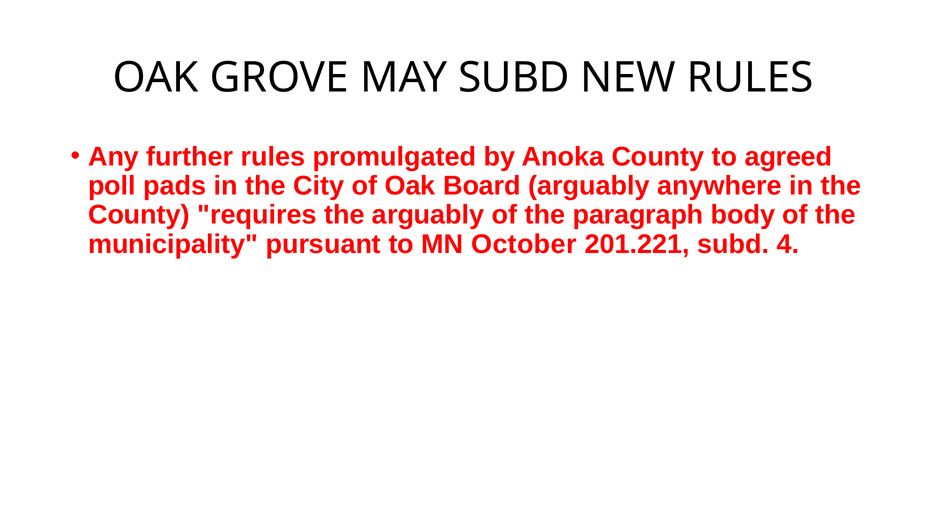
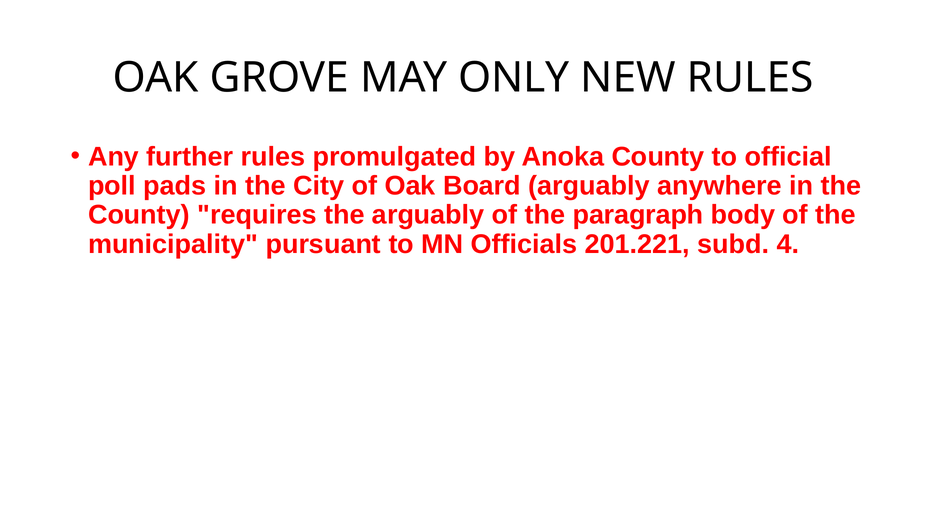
MAY SUBD: SUBD -> ONLY (514, 78)
agreed: agreed -> official (788, 157)
October: October -> Officials (524, 244)
